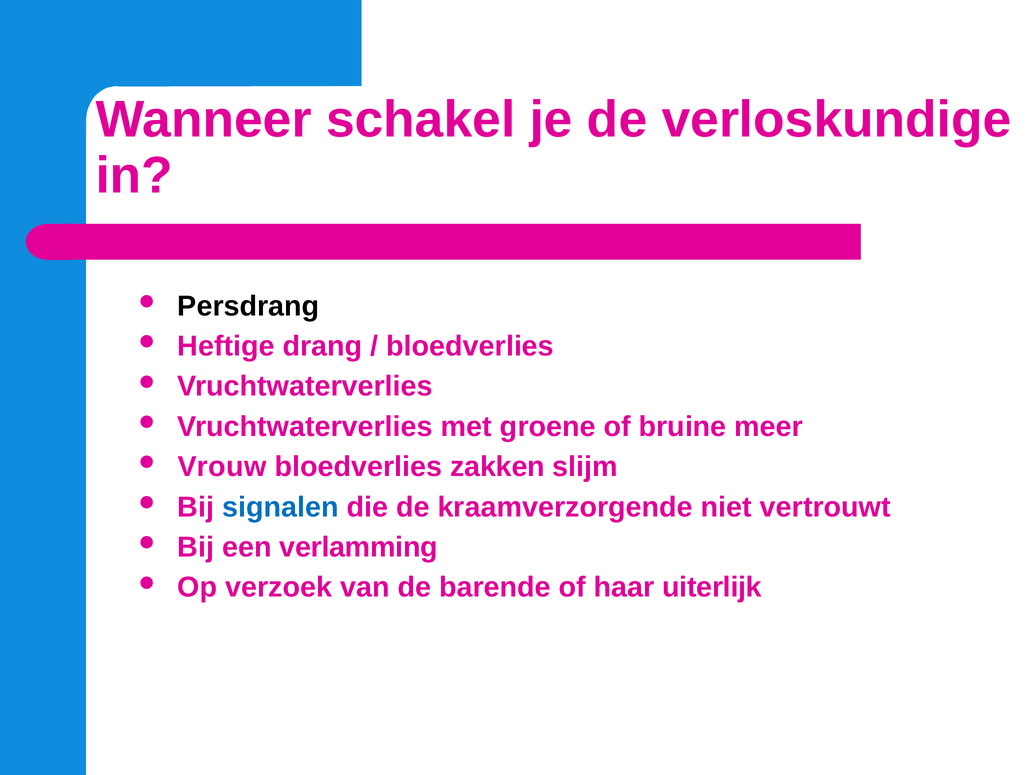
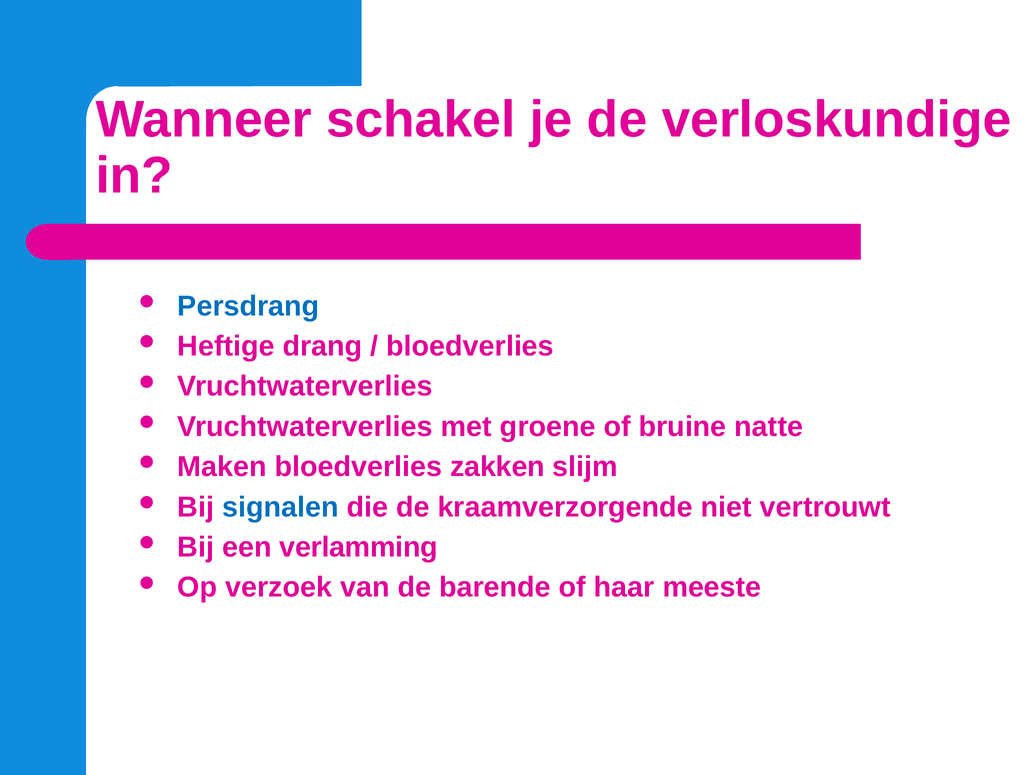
Persdrang colour: black -> blue (248, 306)
meer: meer -> natte (769, 426)
Vrouw: Vrouw -> Maken (222, 467)
uiterlijk: uiterlijk -> meeste (712, 587)
